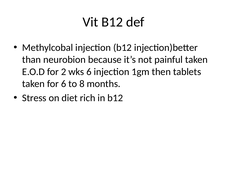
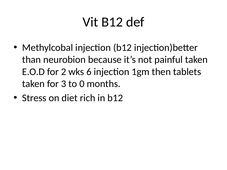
for 6: 6 -> 3 (64, 84)
8: 8 -> 0 (82, 84)
